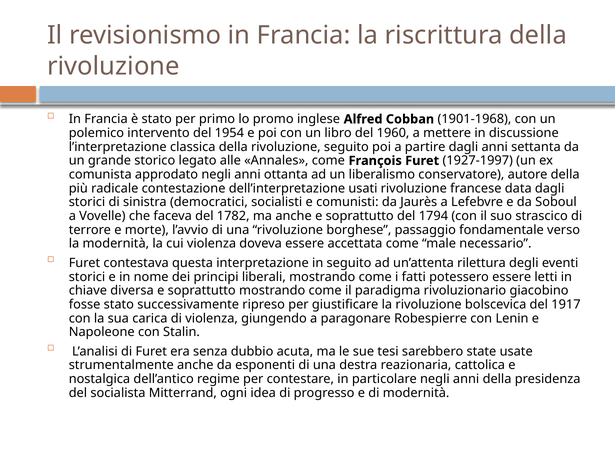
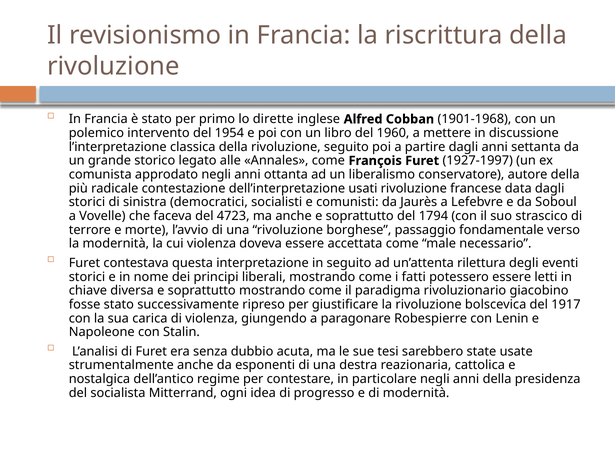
promo: promo -> dirette (273, 119)
1782: 1782 -> 4723 (233, 216)
